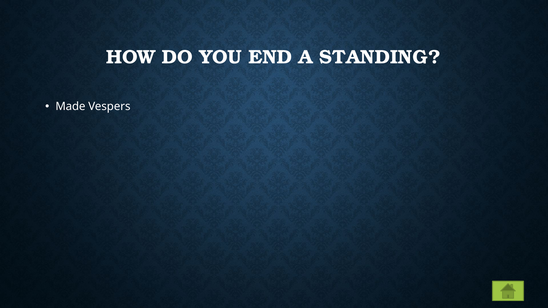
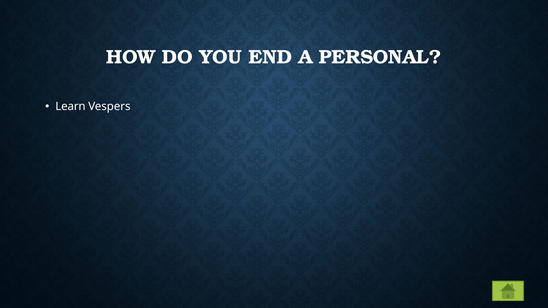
STANDING: STANDING -> PERSONAL (380, 57)
Made: Made -> Learn (70, 107)
